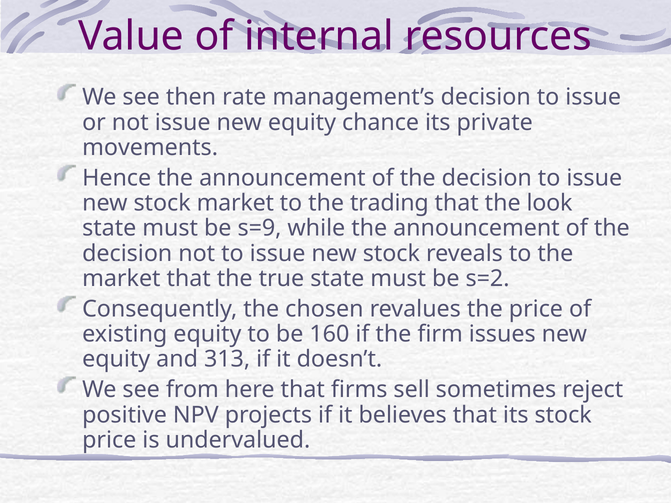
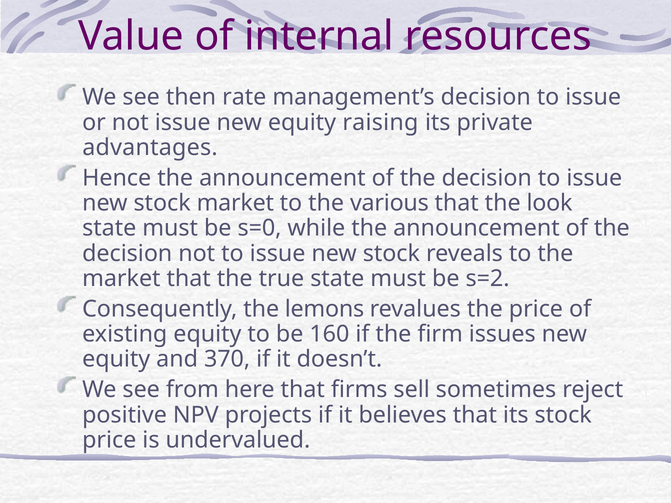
chance: chance -> raising (380, 122)
movements: movements -> advantages (150, 148)
trading: trading -> various (389, 203)
s=9: s=9 -> s=0 (260, 228)
chosen: chosen -> lemons (325, 309)
313: 313 -> 370 (227, 359)
